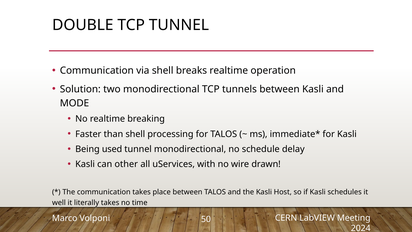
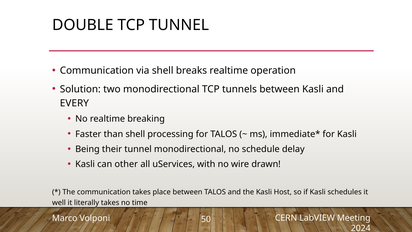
MODE: MODE -> EVERY (74, 103)
used: used -> their (112, 149)
